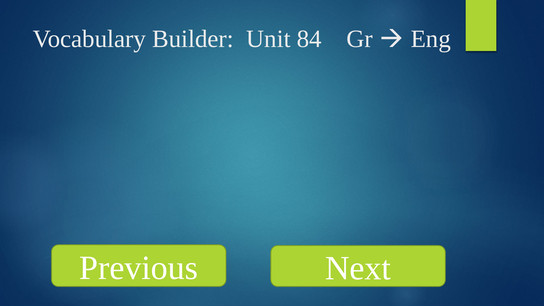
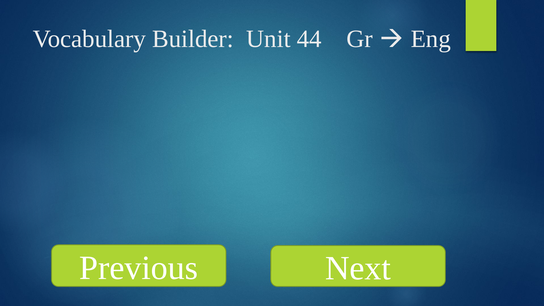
84: 84 -> 44 (309, 39)
